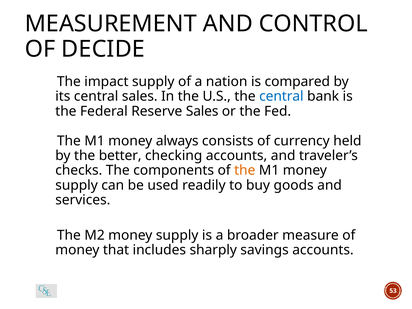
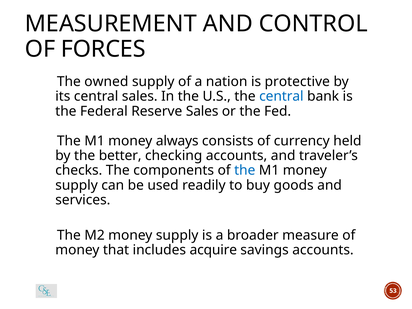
DECIDE: DECIDE -> FORCES (103, 49)
impact: impact -> owned (106, 81)
compared: compared -> protective (297, 81)
the colour: orange -> blue (245, 170)
sharply: sharply -> acquire (213, 250)
